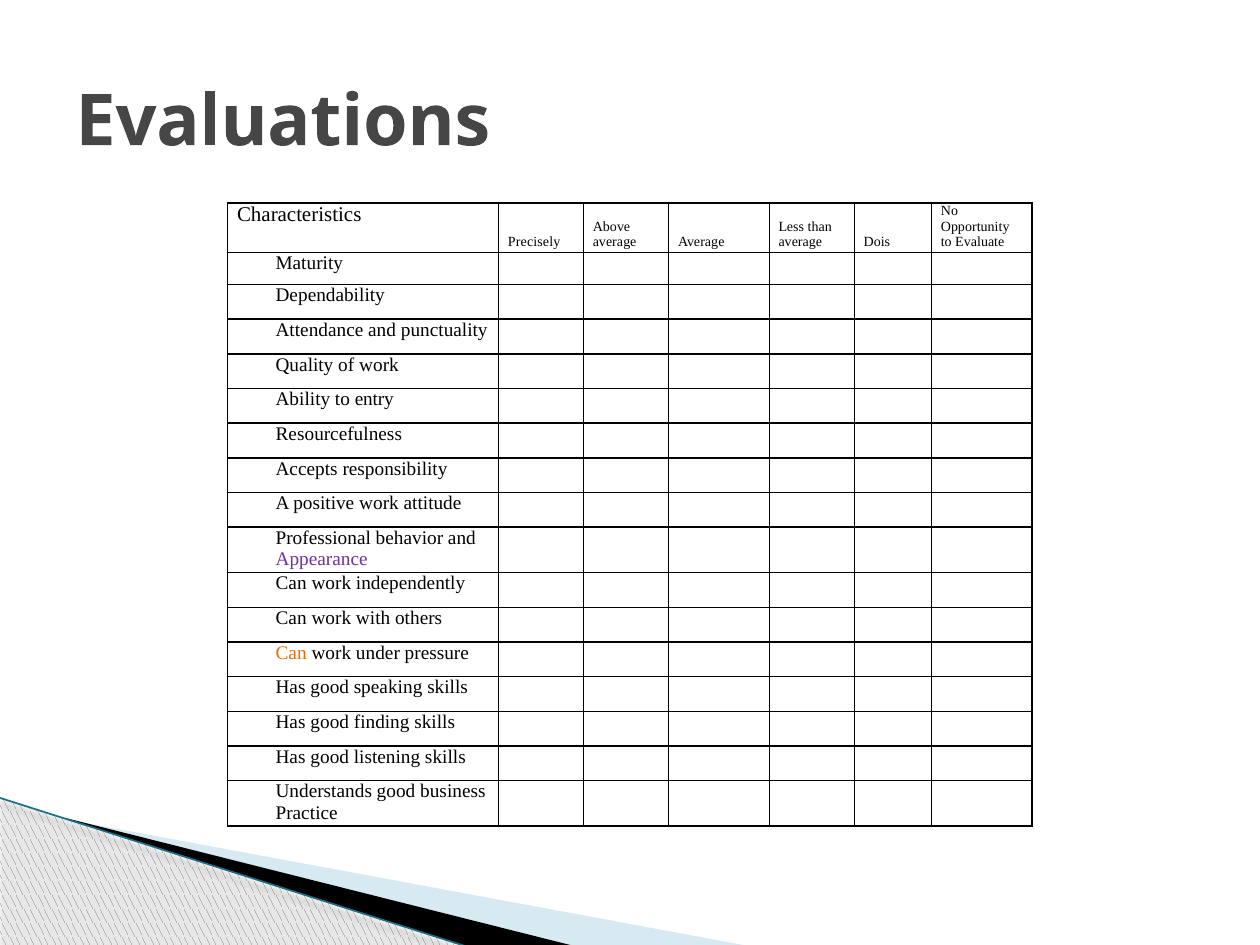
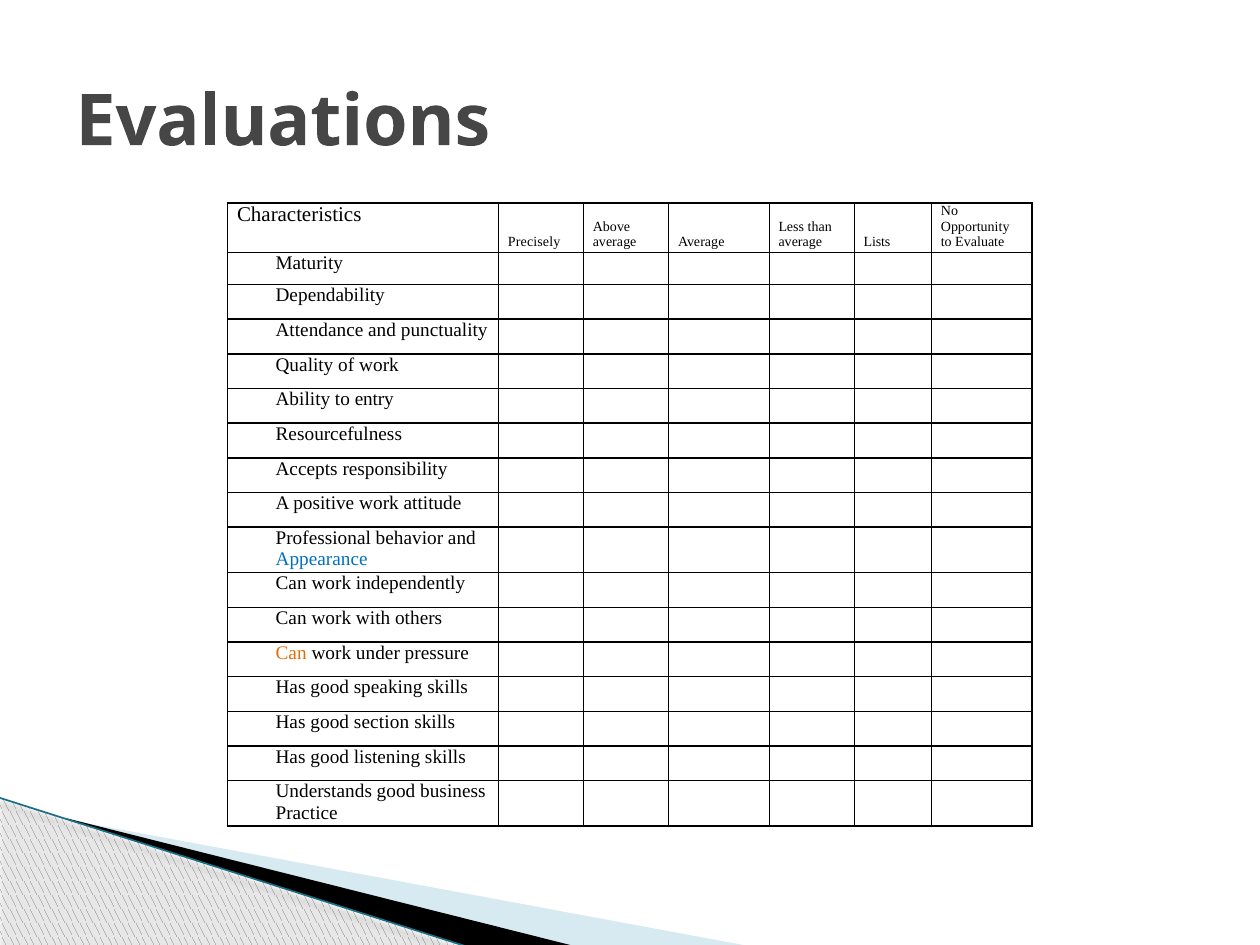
Dois: Dois -> Lists (877, 242)
Appearance colour: purple -> blue (322, 560)
finding: finding -> section (382, 722)
